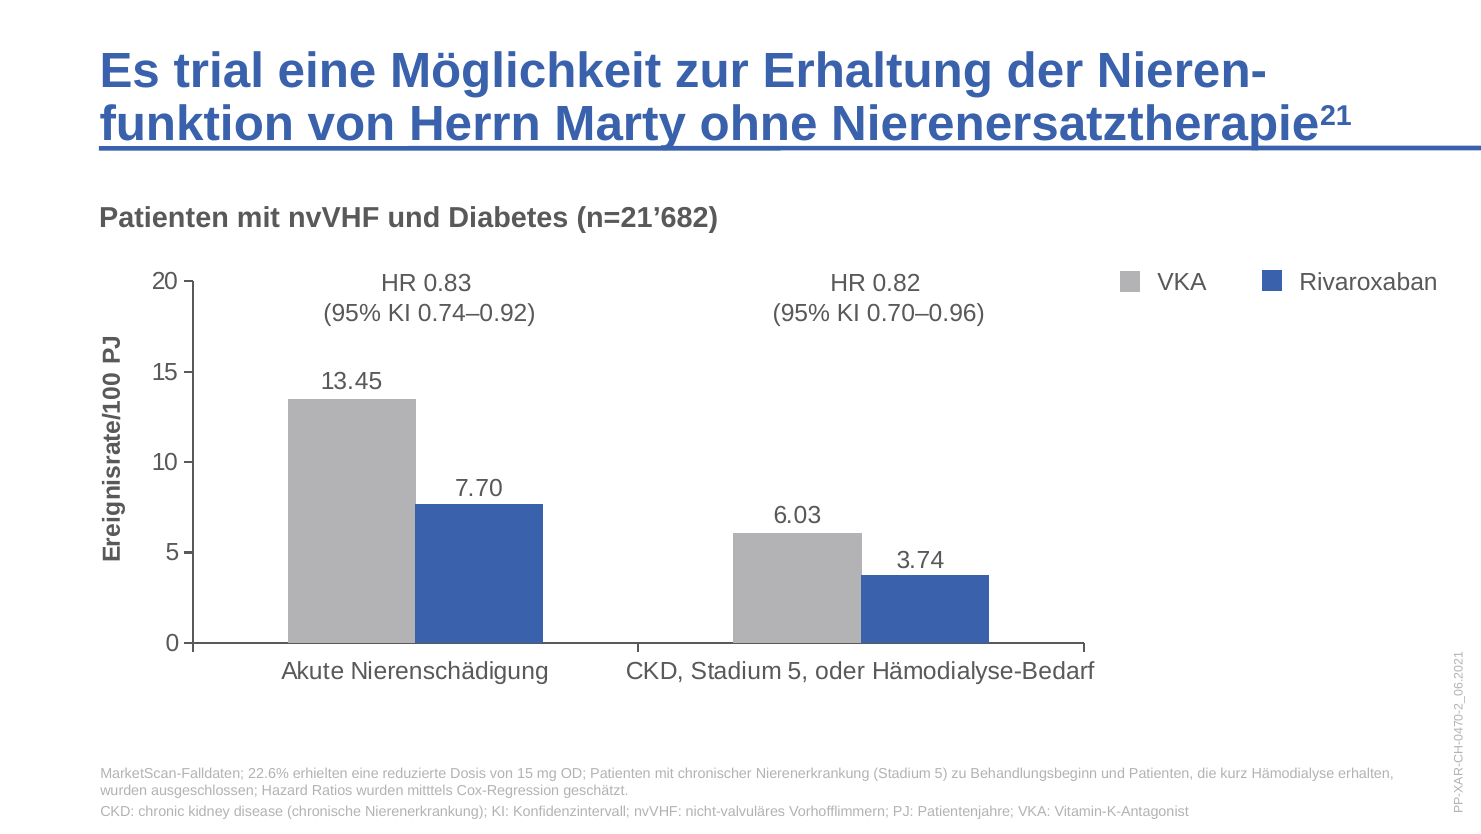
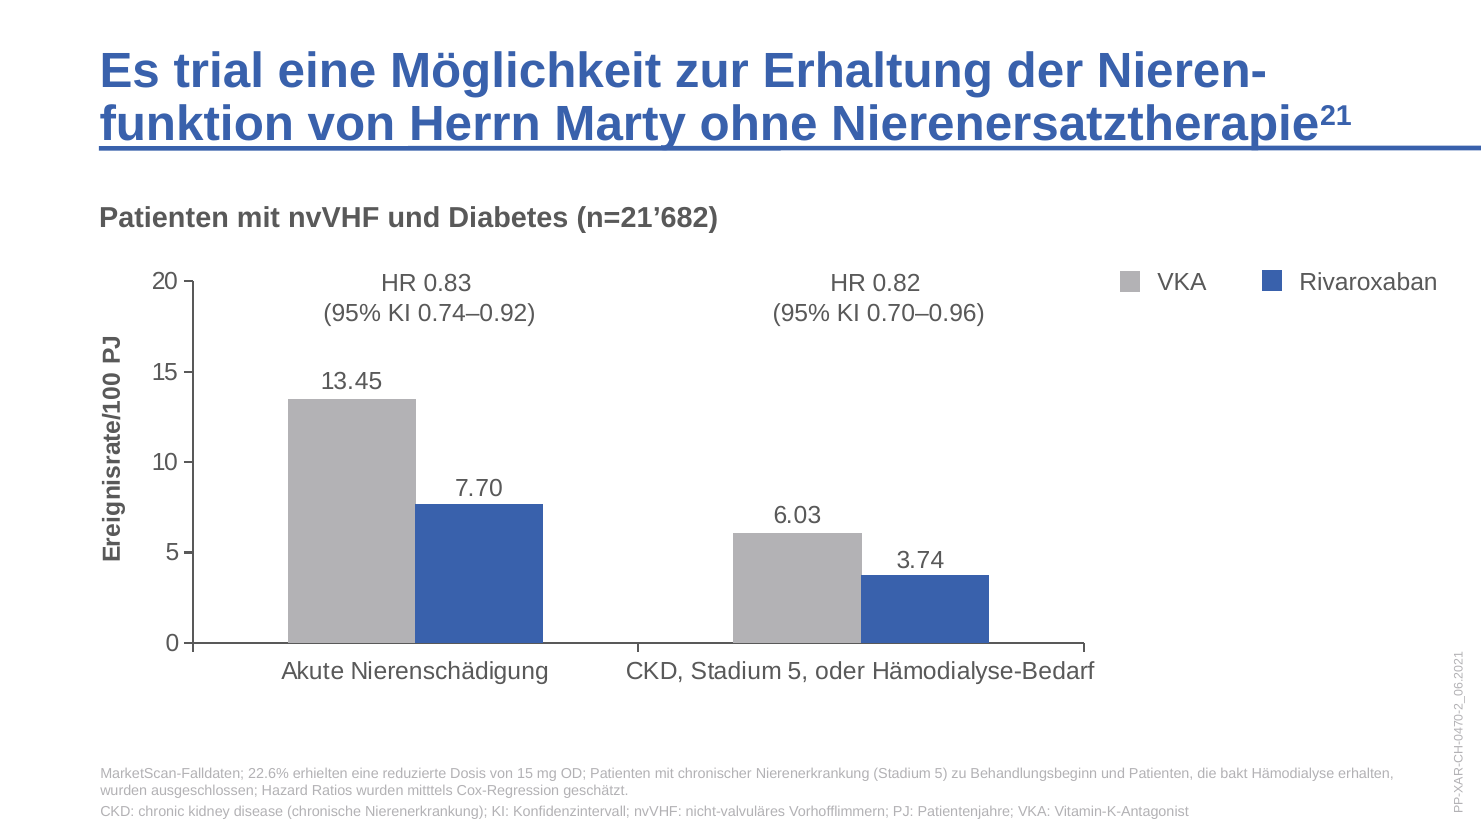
kurz: kurz -> bakt (1234, 773)
